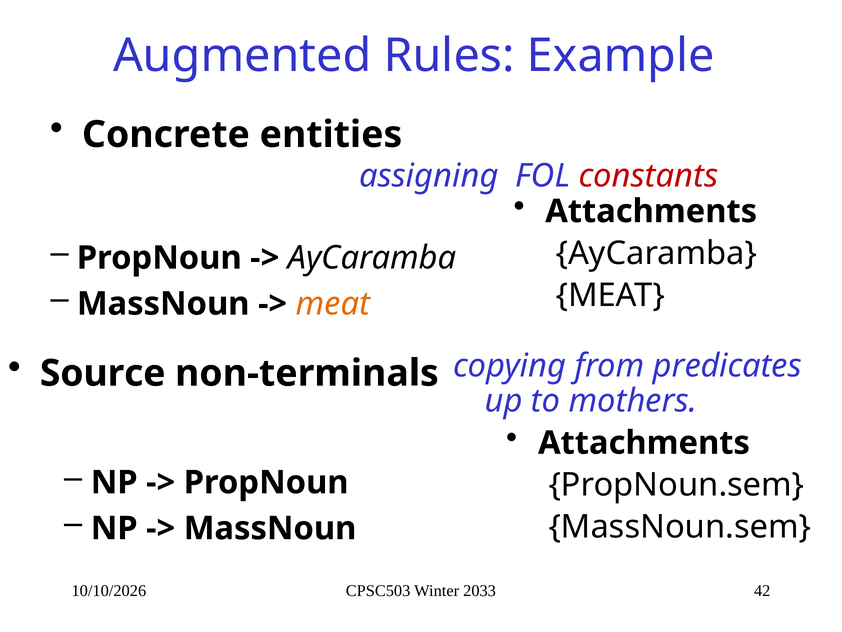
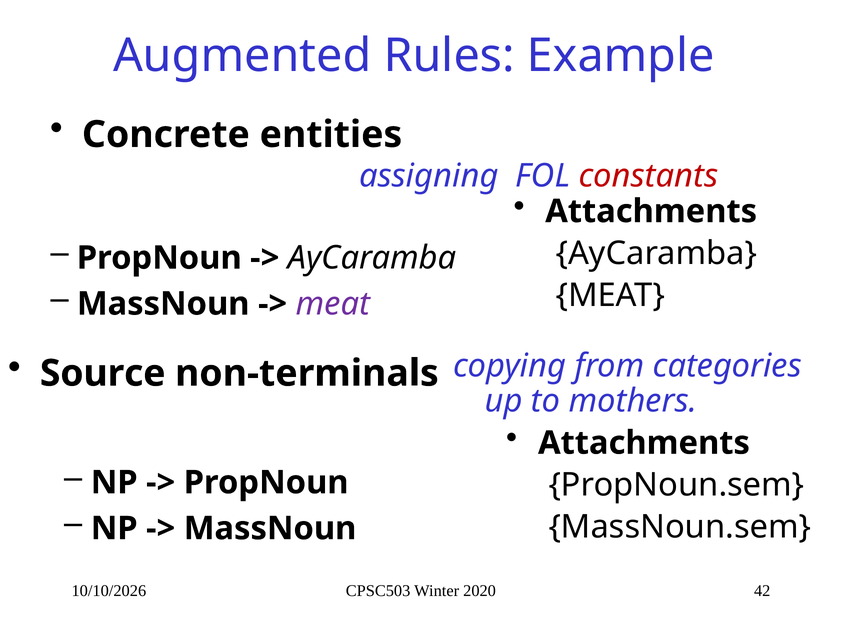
meat colour: orange -> purple (333, 304)
predicates: predicates -> categories (727, 365)
2033: 2033 -> 2020 (480, 591)
